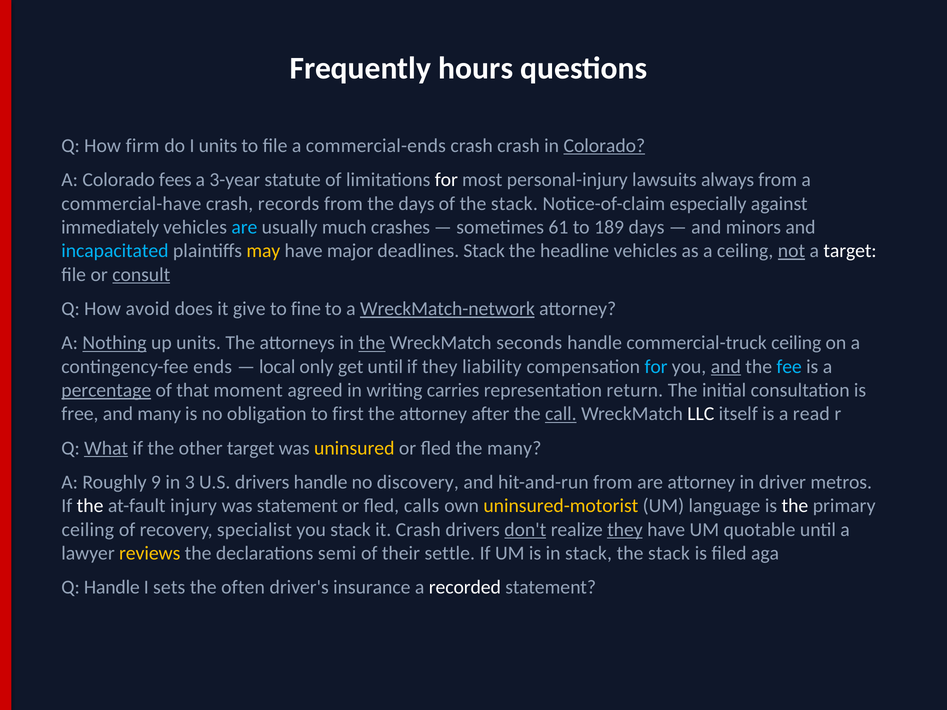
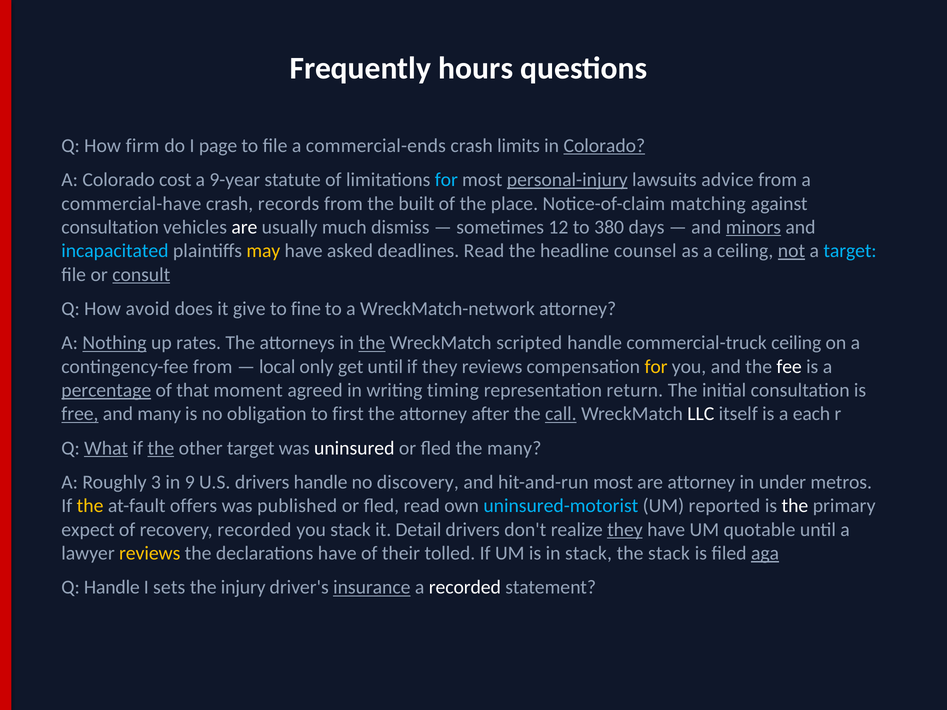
I units: units -> page (218, 146)
crash crash: crash -> limits (519, 146)
fees: fees -> cost (175, 180)
3-year: 3-year -> 9-year (235, 180)
for colour: white -> light blue (446, 180)
personal-injury underline: none -> present (567, 180)
always: always -> advice (727, 180)
the days: days -> built (416, 204)
of the stack: stack -> place (514, 204)
especially: especially -> matching (708, 204)
immediately: immediately -> consultation (110, 227)
are colour: light blue -> white (244, 227)
crashes: crashes -> dismiss (400, 227)
61: 61 -> 12 (558, 227)
189: 189 -> 380 (609, 227)
minors underline: none -> present (753, 227)
major: major -> asked (350, 251)
deadlines Stack: Stack -> Read (484, 251)
headline vehicles: vehicles -> counsel (645, 251)
target colour: white -> light blue (850, 251)
WreckMatch-network underline: present -> none (447, 309)
up units: units -> rates (199, 343)
seconds: seconds -> scripted (529, 343)
contingency-fee ends: ends -> from (213, 367)
they liability: liability -> reviews (492, 367)
for colour: light blue -> yellow (656, 367)
and underline: present -> none (726, 367)
fee colour: light blue -> white (789, 367)
carries: carries -> timing (453, 390)
free underline: none -> present (80, 414)
read: read -> each (811, 414)
the underline: none -> present (161, 448)
uninsured colour: yellow -> white (354, 448)
9: 9 -> 3 (156, 482)
3: 3 -> 9 (190, 482)
hit-and-run from: from -> most (613, 482)
driver: driver -> under (782, 482)
the colour: white -> yellow (90, 506)
injury: injury -> offers (194, 506)
was statement: statement -> published (297, 506)
fled calls: calls -> read (422, 506)
uninsured-motorist colour: yellow -> light blue (561, 506)
language: language -> reported (724, 506)
ceiling: ceiling -> expect (88, 530)
recovery specialist: specialist -> recorded (254, 530)
it Crash: Crash -> Detail (418, 530)
don't underline: present -> none (525, 530)
declarations semi: semi -> have (337, 553)
settle: settle -> tolled (450, 553)
aga underline: none -> present (765, 553)
often: often -> injury (243, 588)
insurance underline: none -> present (372, 588)
